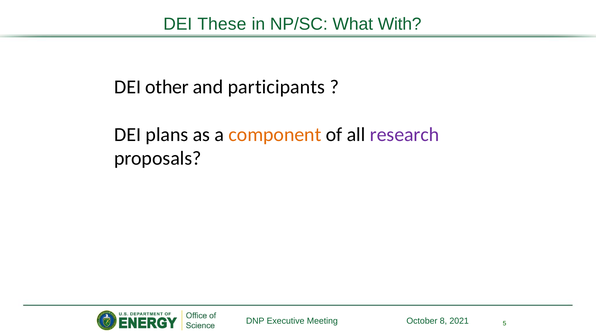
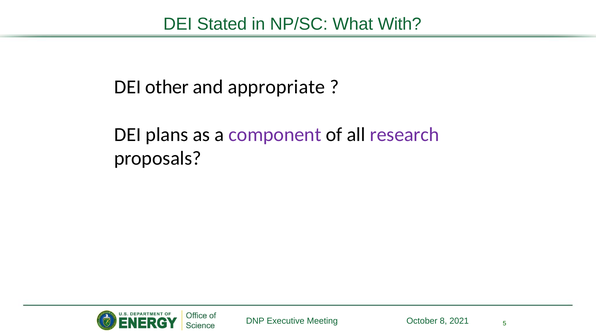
These: These -> Stated (222, 24)
participants: participants -> appropriate (276, 87)
component colour: orange -> purple (275, 135)
